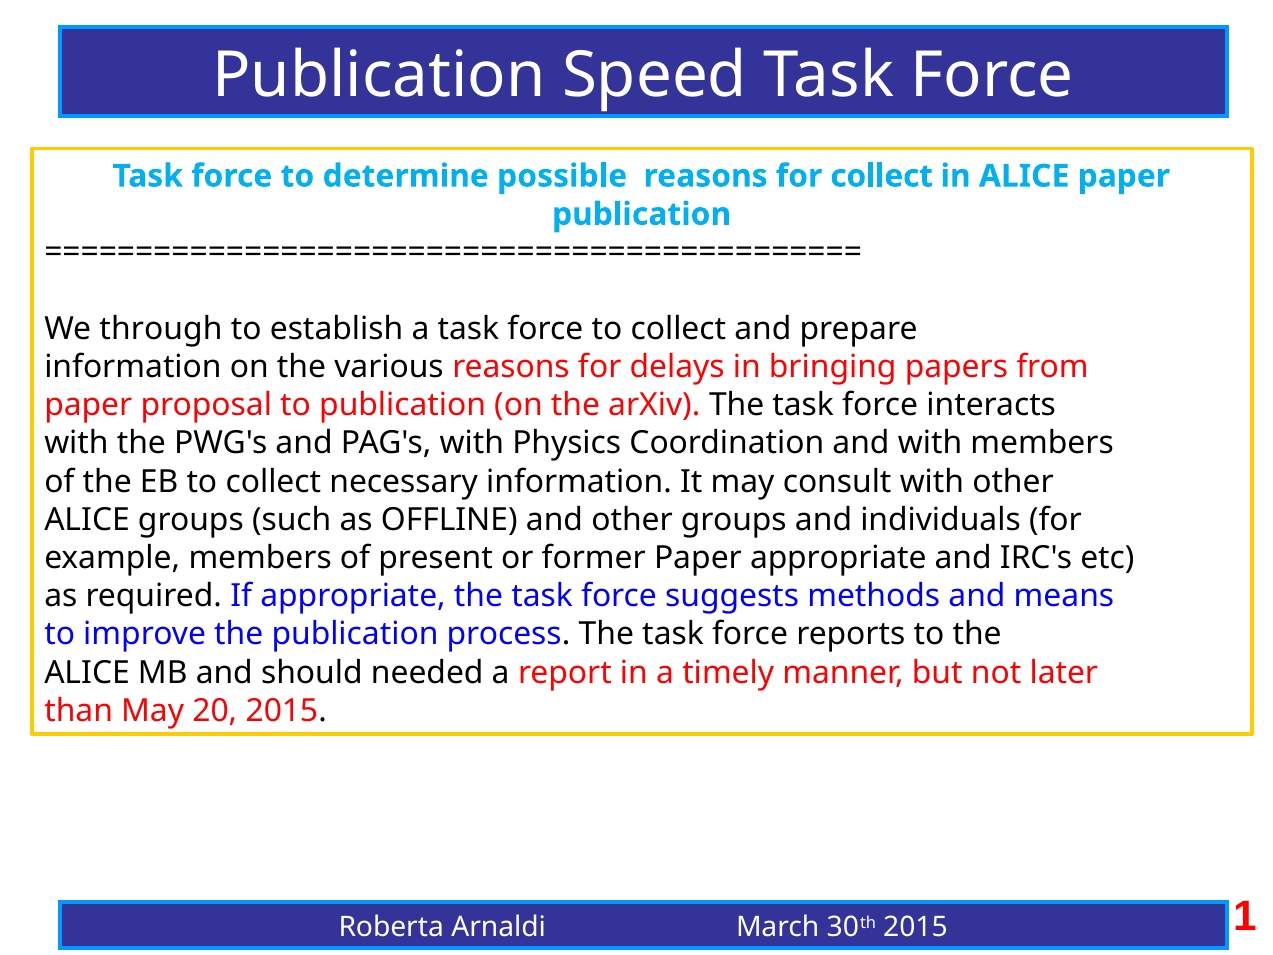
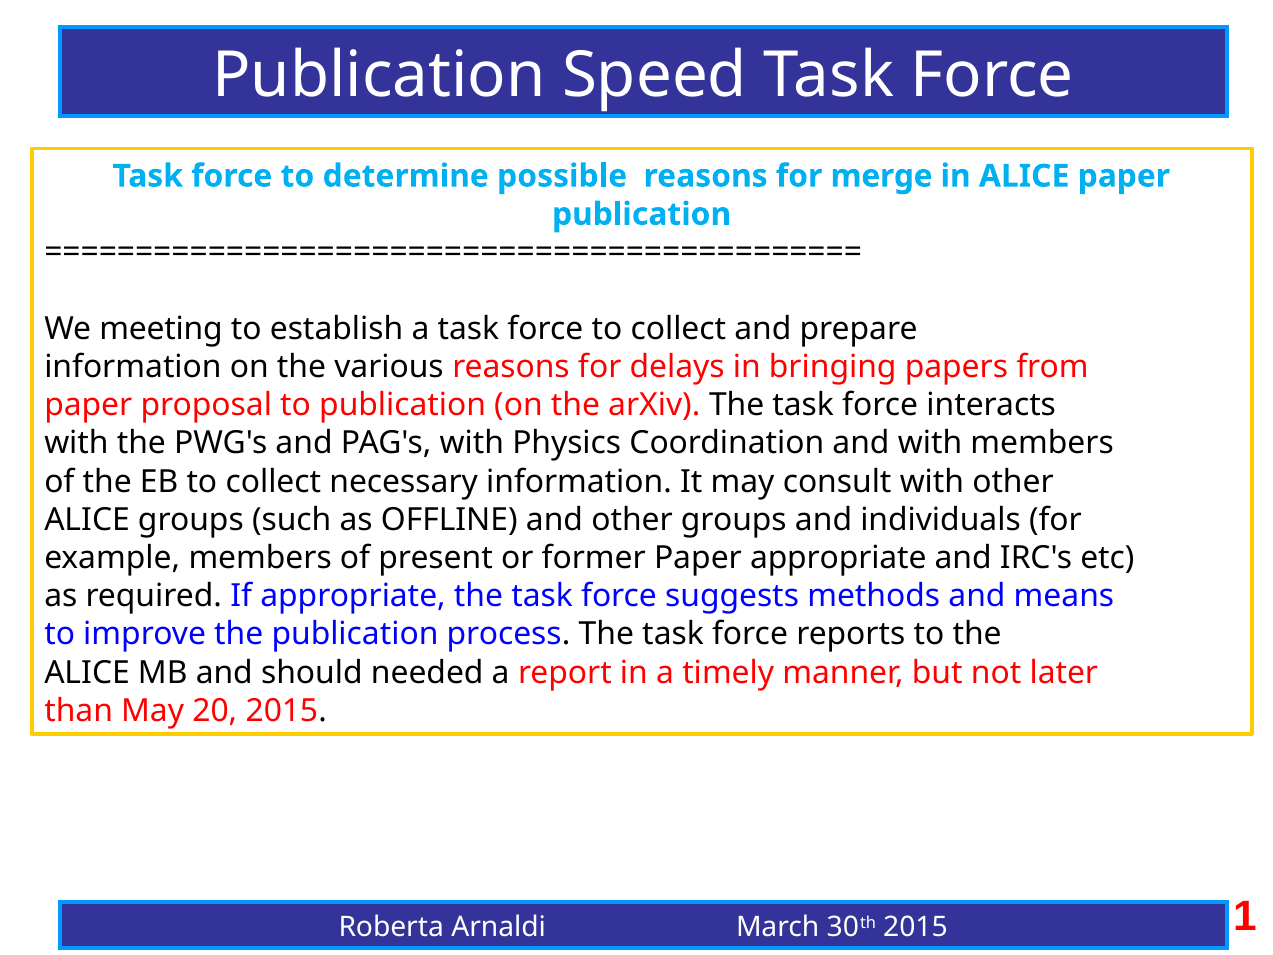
for collect: collect -> merge (882, 176)
through: through -> meeting (161, 329)
